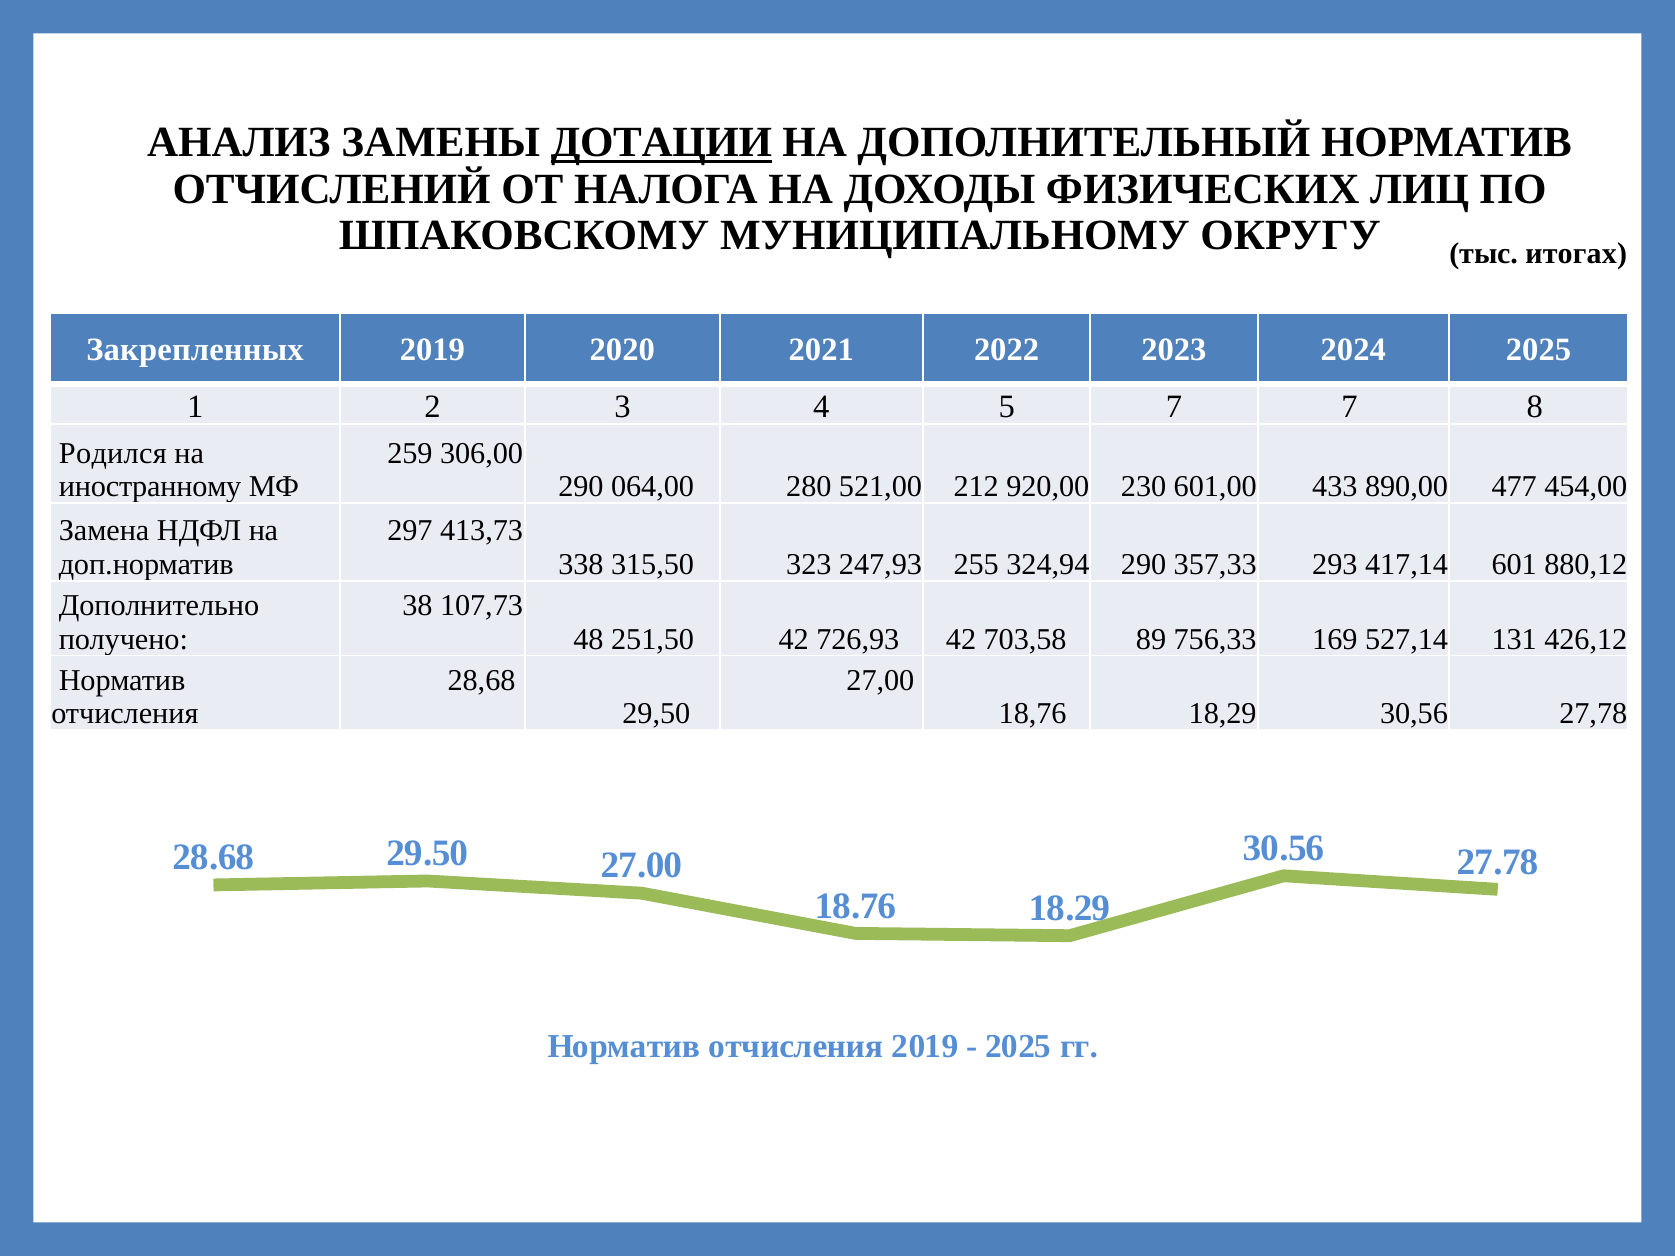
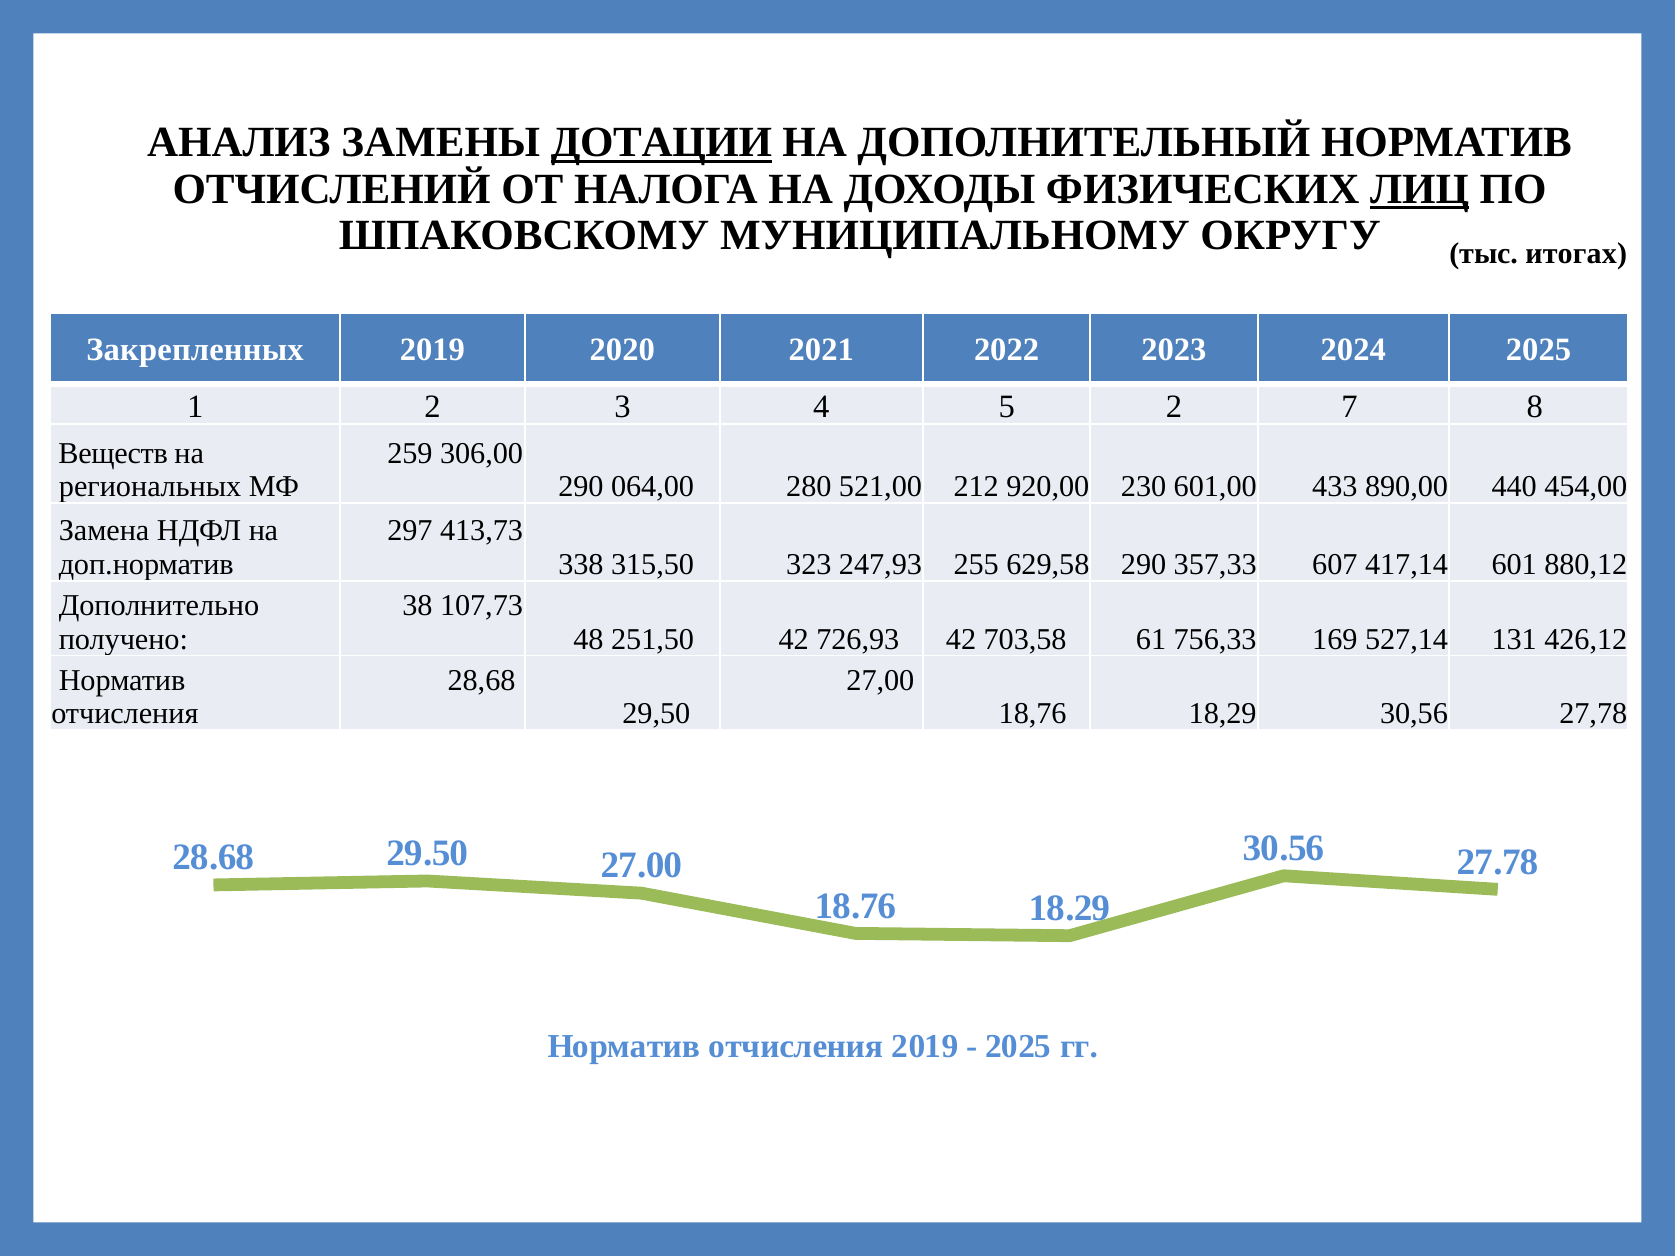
ЛИЦ underline: none -> present (1420, 189)
5 7: 7 -> 2 (1174, 407)
Родился: Родился -> Веществ (113, 454)
иностранному: иностранному -> региональных (150, 487)
477: 477 -> 440 (1514, 487)
324,94: 324,94 -> 629,58 (1048, 564)
293: 293 -> 607 (1335, 564)
89: 89 -> 61 (1151, 639)
